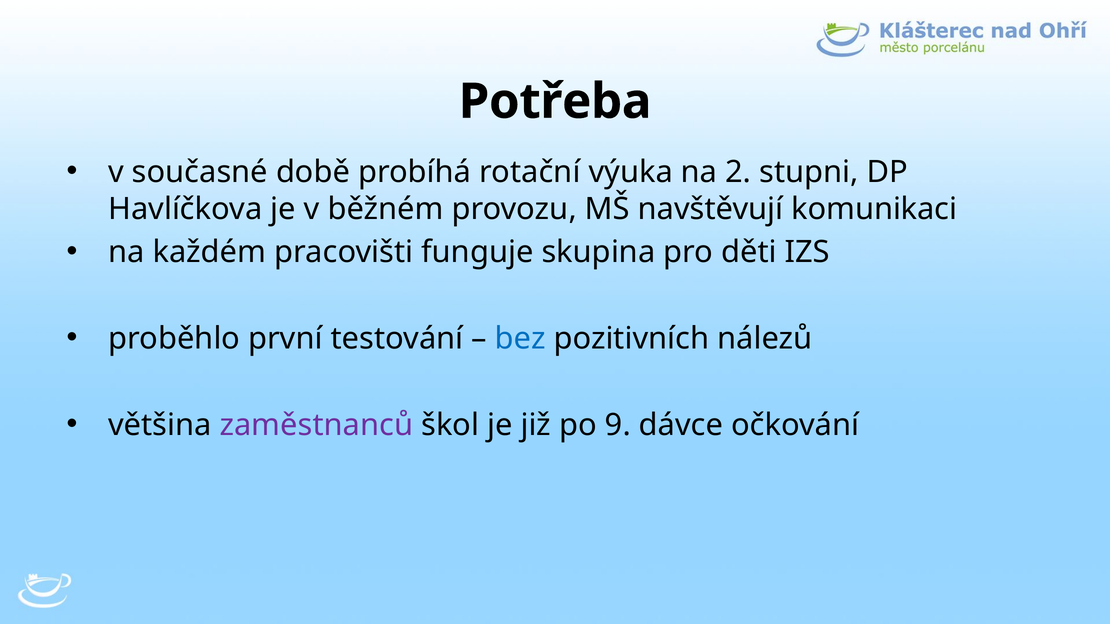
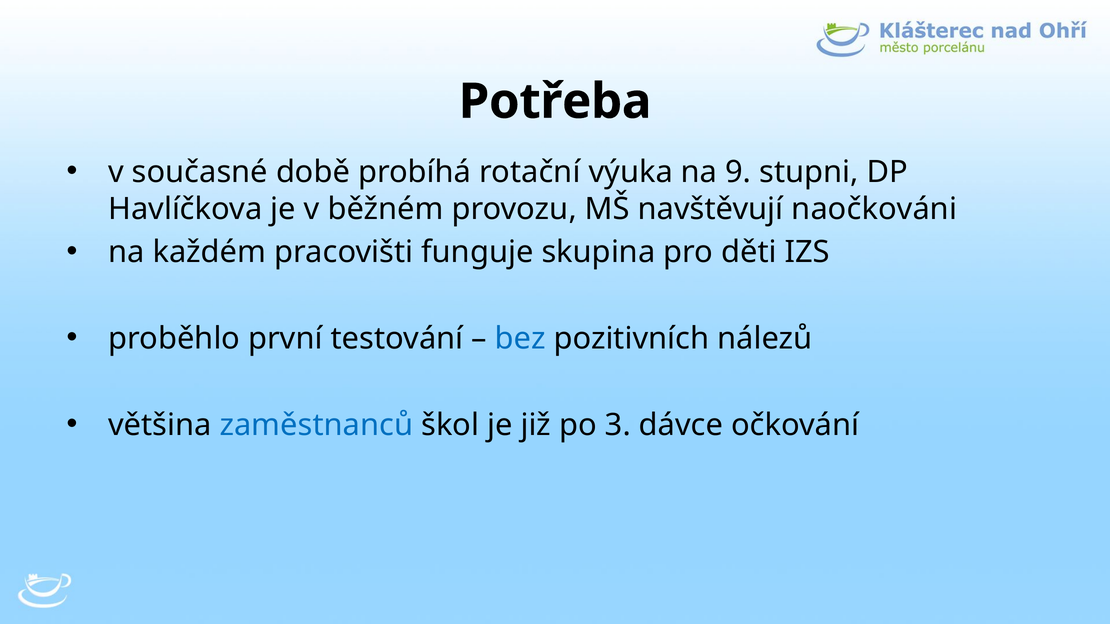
2: 2 -> 9 (738, 172)
komunikaci: komunikaci -> naočkováni (874, 209)
zaměstnanců colour: purple -> blue (316, 425)
9: 9 -> 3 (618, 425)
